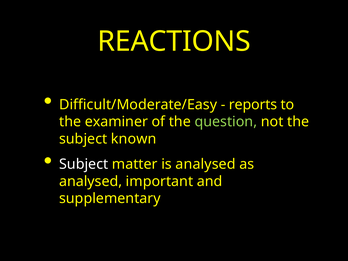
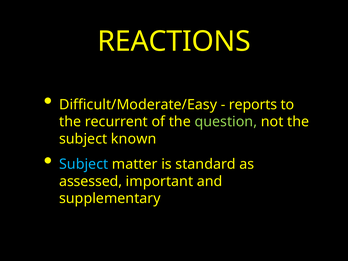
examiner: examiner -> recurrent (116, 122)
Subject colour: white -> light blue (84, 164)
is analysed: analysed -> standard (206, 164)
analysed: analysed -> assessed (91, 181)
